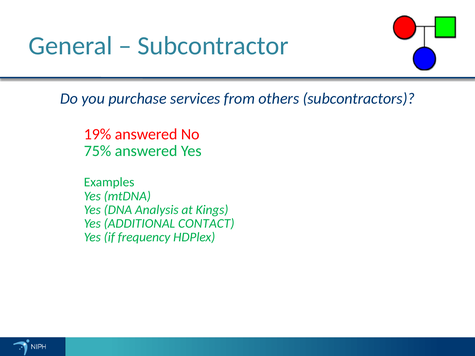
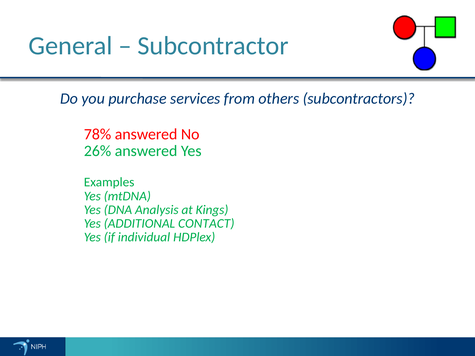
19%: 19% -> 78% (98, 134)
75%: 75% -> 26% (98, 151)
frequency: frequency -> individual (144, 237)
